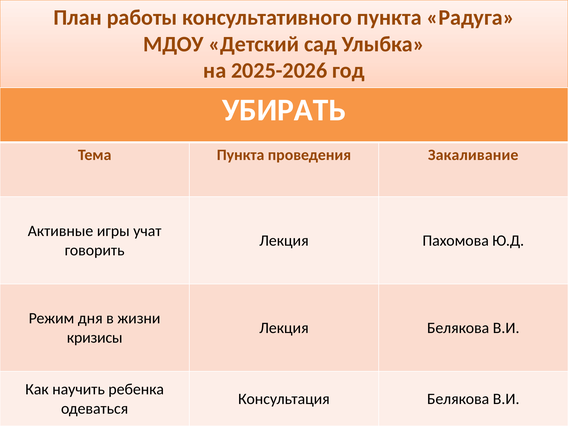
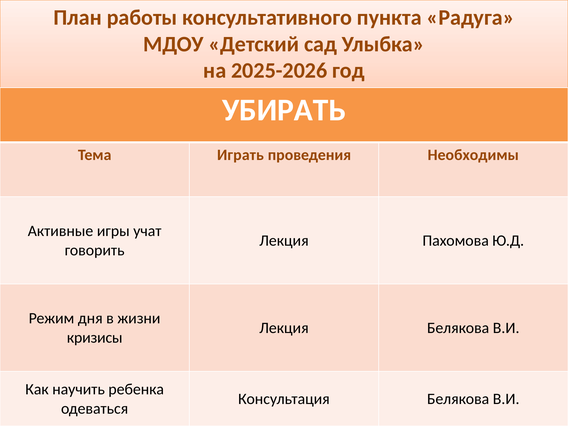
Тема Пункта: Пункта -> Играть (240, 155)
Закаливание: Закаливание -> Необходимы (473, 155)
